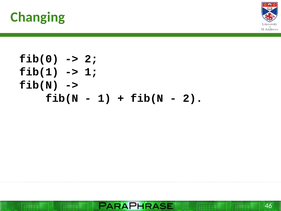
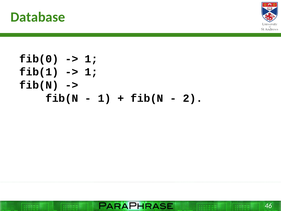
Changing: Changing -> Database (38, 17)
2: 2 -> 1 (91, 59)
